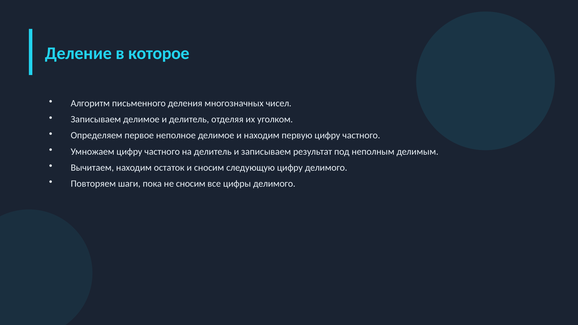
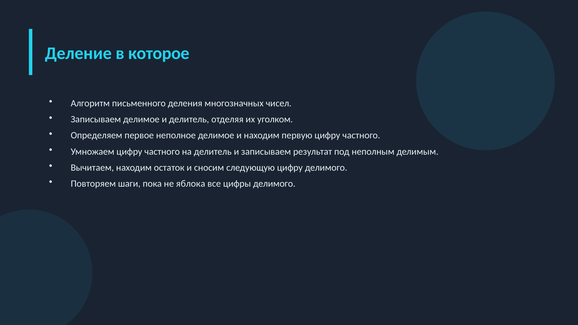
не сносим: сносим -> яблока (191, 184)
